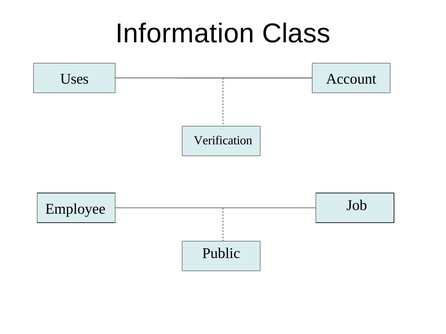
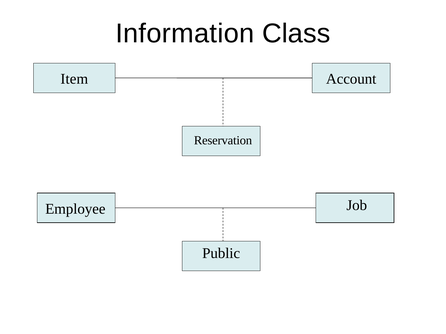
Uses: Uses -> Item (74, 79)
Verification: Verification -> Reservation (223, 141)
